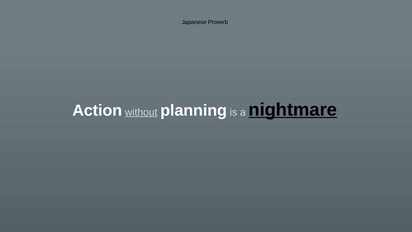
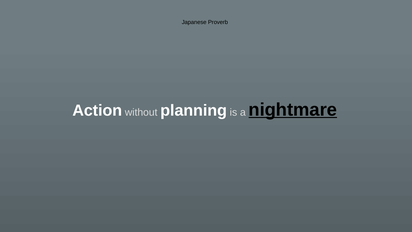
without underline: present -> none (141, 112)
